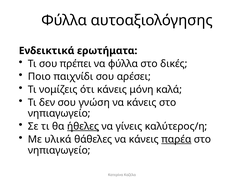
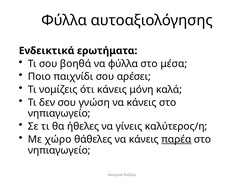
πρέπει: πρέπει -> βοηθά (76, 64)
δικές: δικές -> μέσα (174, 64)
ήθελες underline: present -> none (83, 126)
υλικά: υλικά -> χώρο (58, 139)
